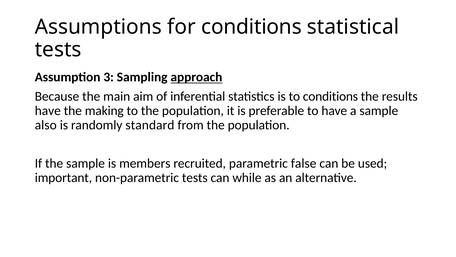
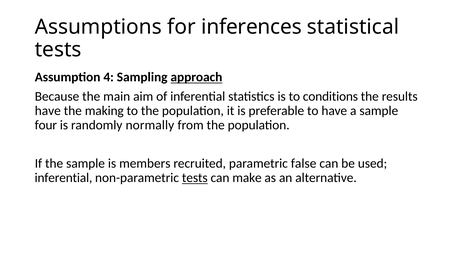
for conditions: conditions -> inferences (251, 27)
3: 3 -> 4 (109, 77)
also: also -> four (46, 125)
standard: standard -> normally (150, 125)
important: important -> inferential (63, 178)
tests underline: none -> present (195, 178)
while: while -> make (247, 178)
